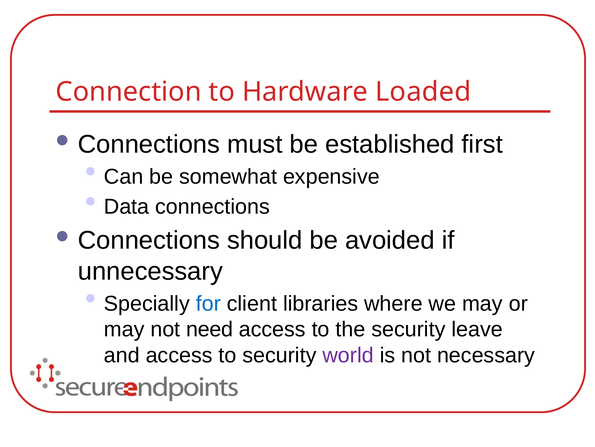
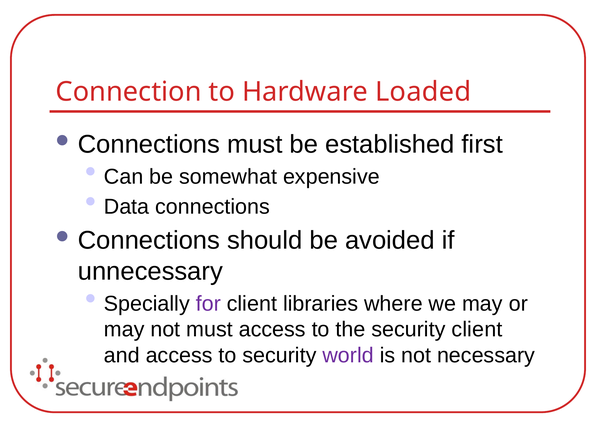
for colour: blue -> purple (208, 303)
not need: need -> must (210, 329)
security leave: leave -> client (477, 329)
